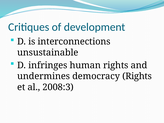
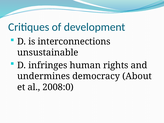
democracy Rights: Rights -> About (137, 76)
2008:3: 2008:3 -> 2008:0 (58, 87)
